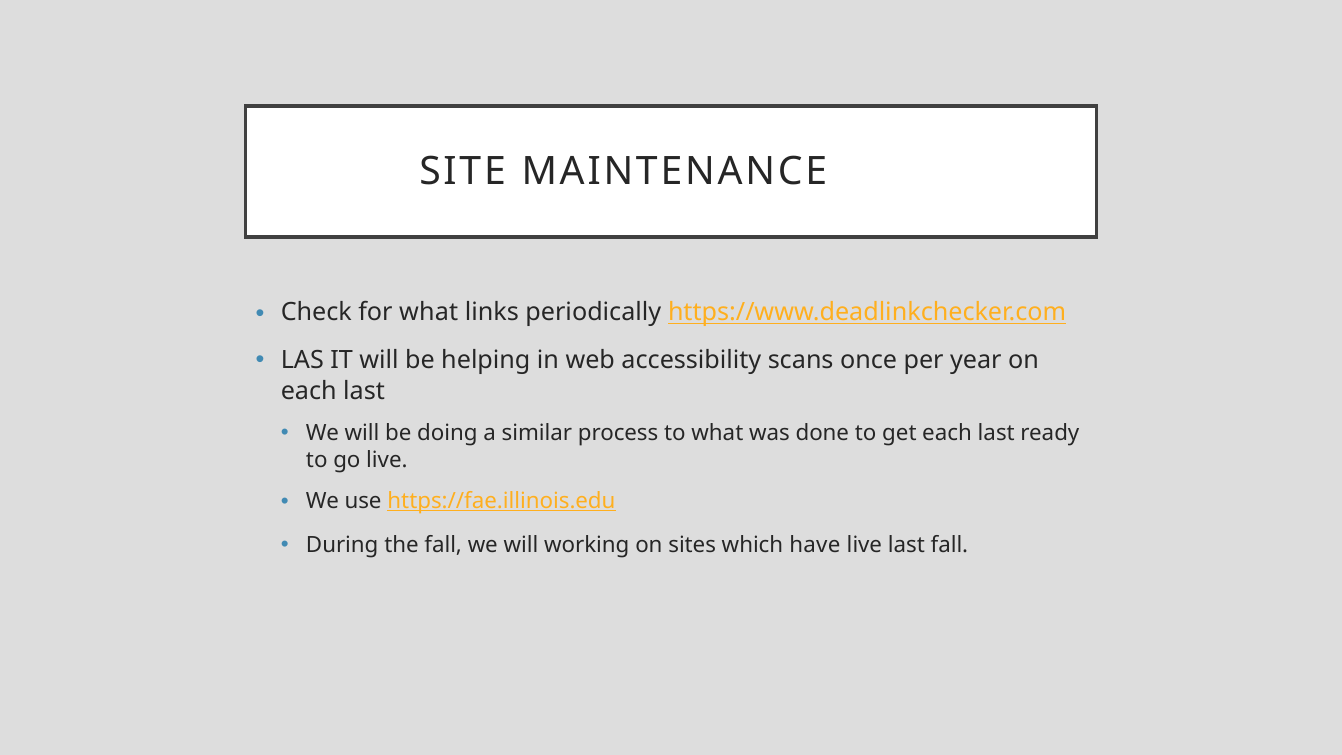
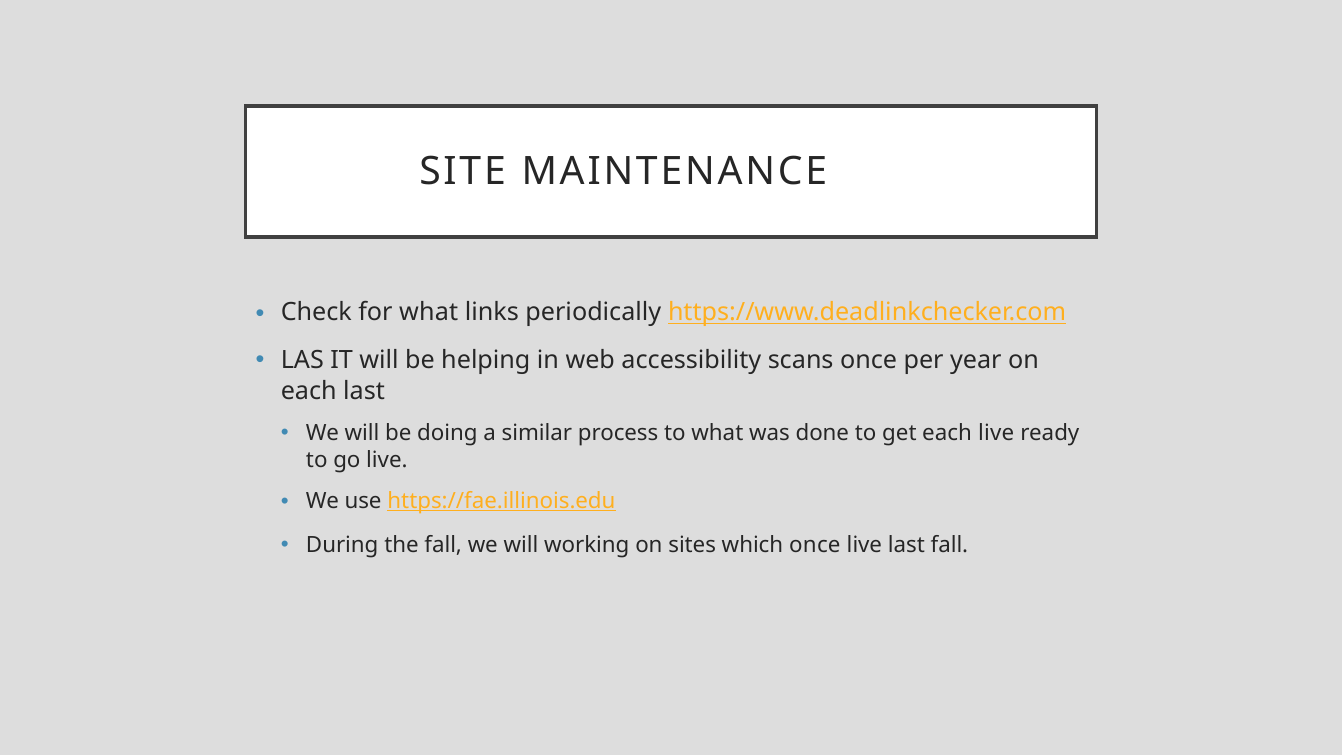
get each last: last -> live (996, 433)
which have: have -> once (815, 545)
